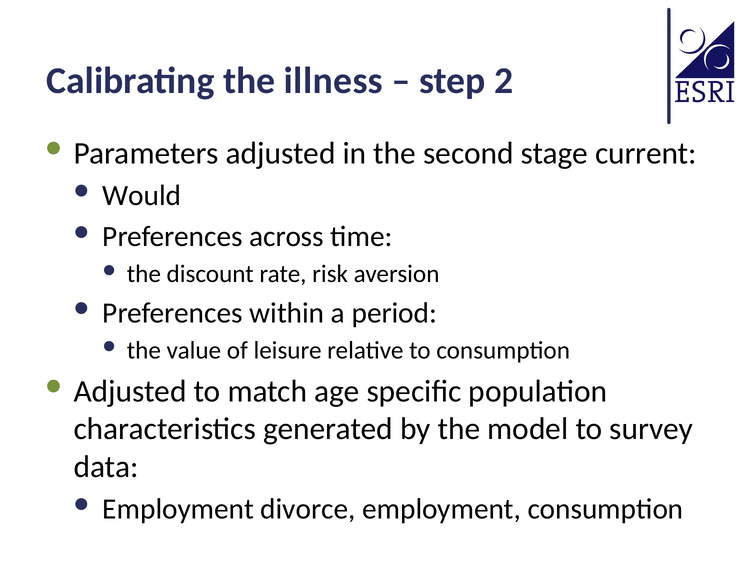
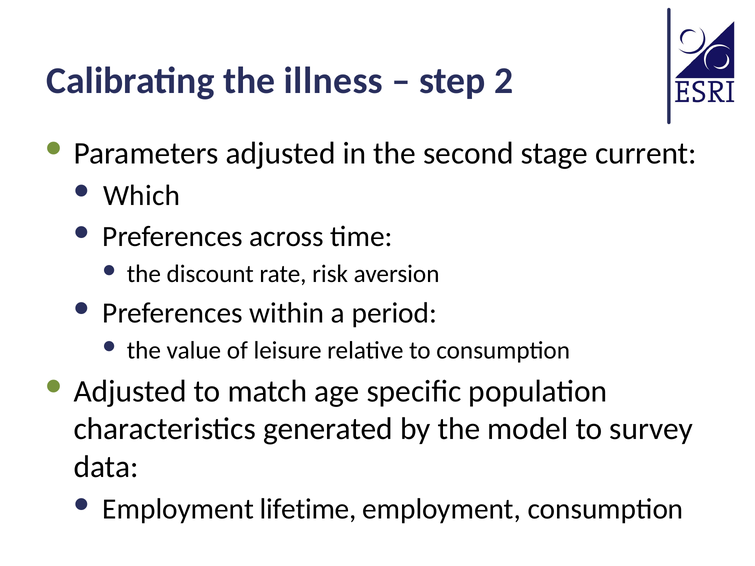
Would: Would -> Which (142, 196)
divorce: divorce -> lifetime (308, 509)
